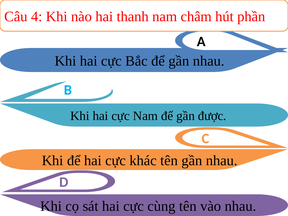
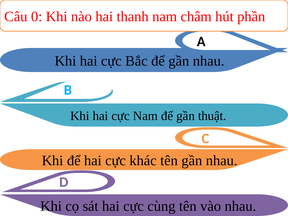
4: 4 -> 0 (37, 17)
được: được -> thuật (212, 116)
